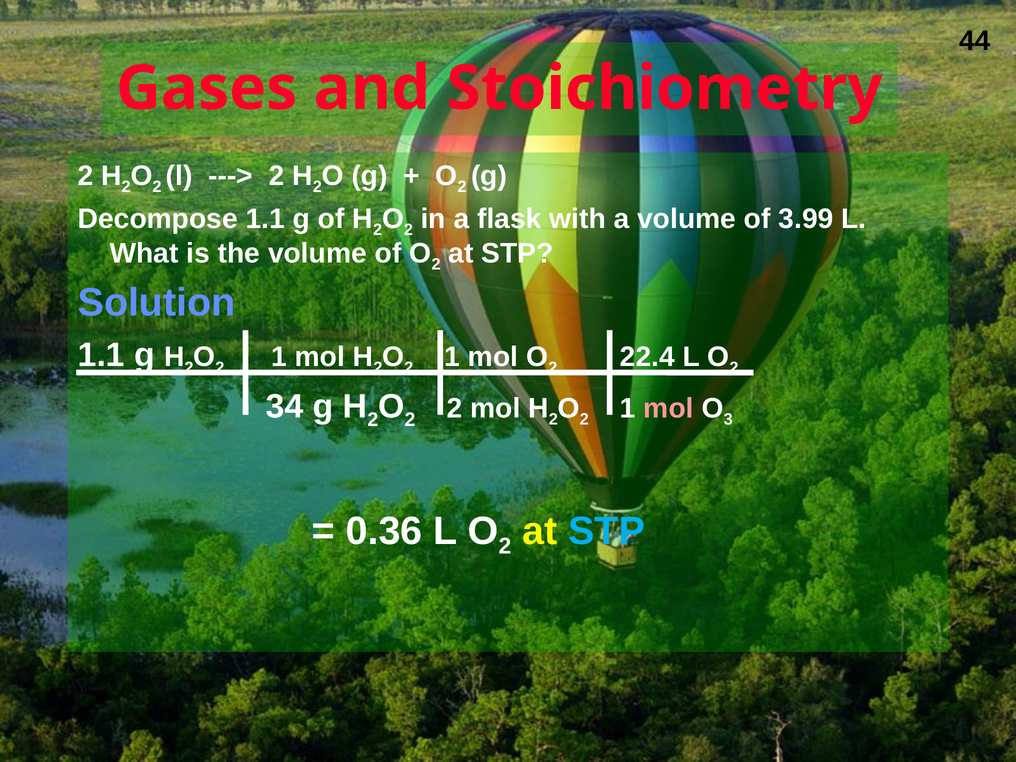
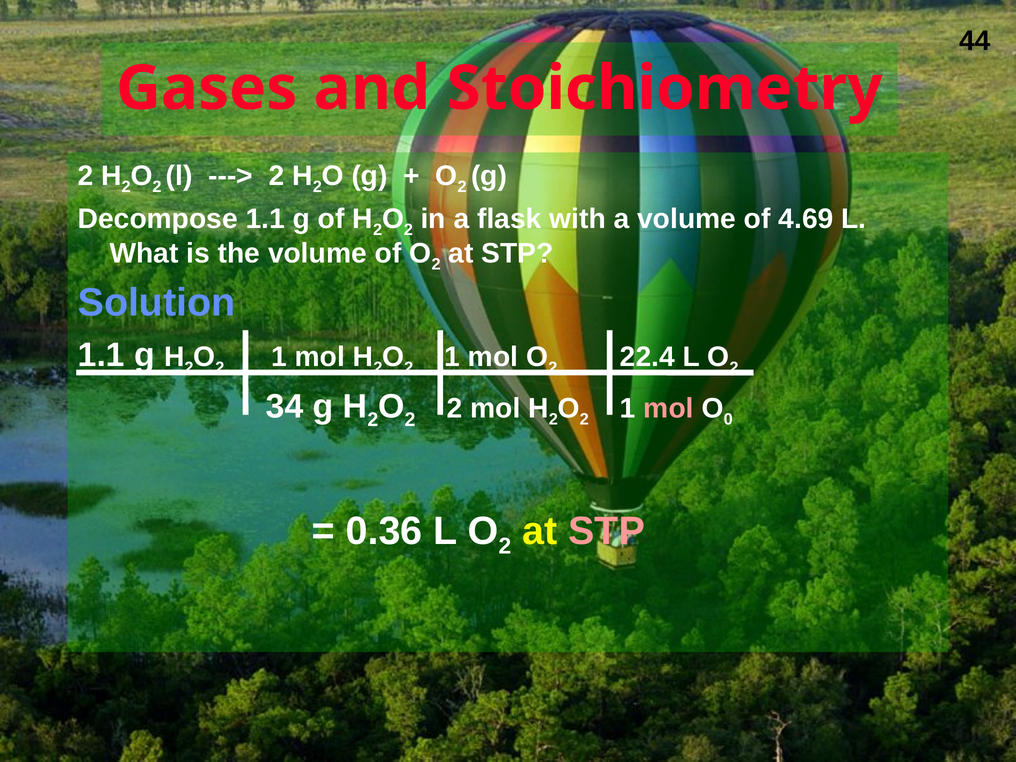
3.99: 3.99 -> 4.69 (806, 219)
3: 3 -> 0 (728, 419)
STP colour: light blue -> pink (606, 531)
